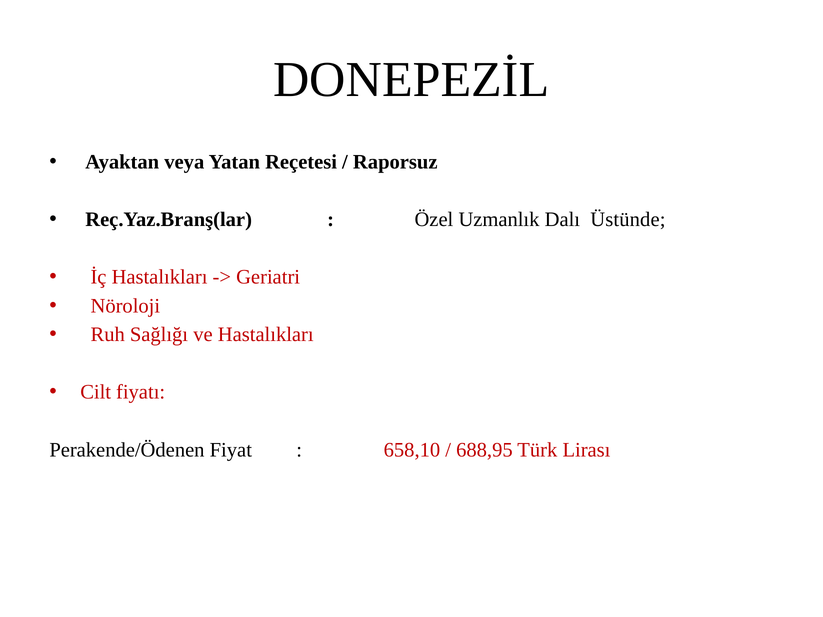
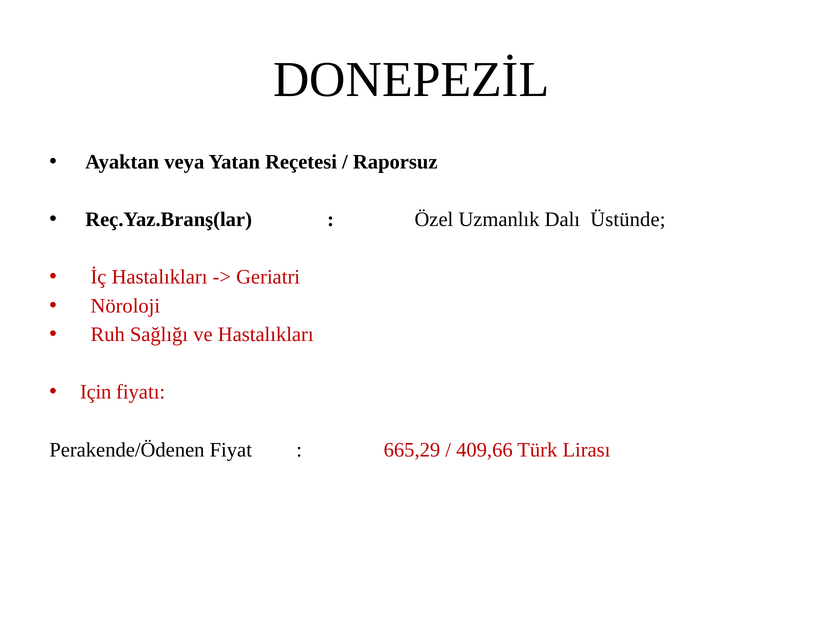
Cilt: Cilt -> Için (96, 392)
658,10: 658,10 -> 665,29 (412, 450)
688,95: 688,95 -> 409,66 (484, 450)
